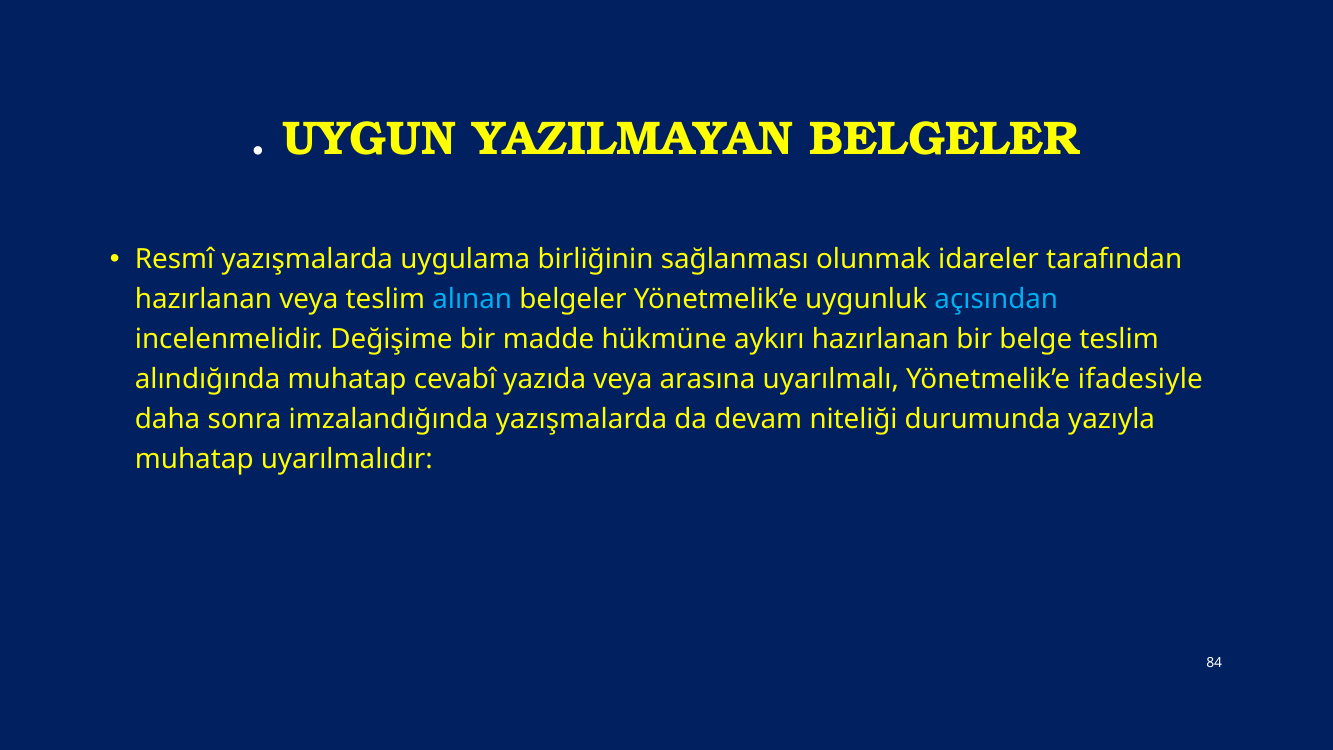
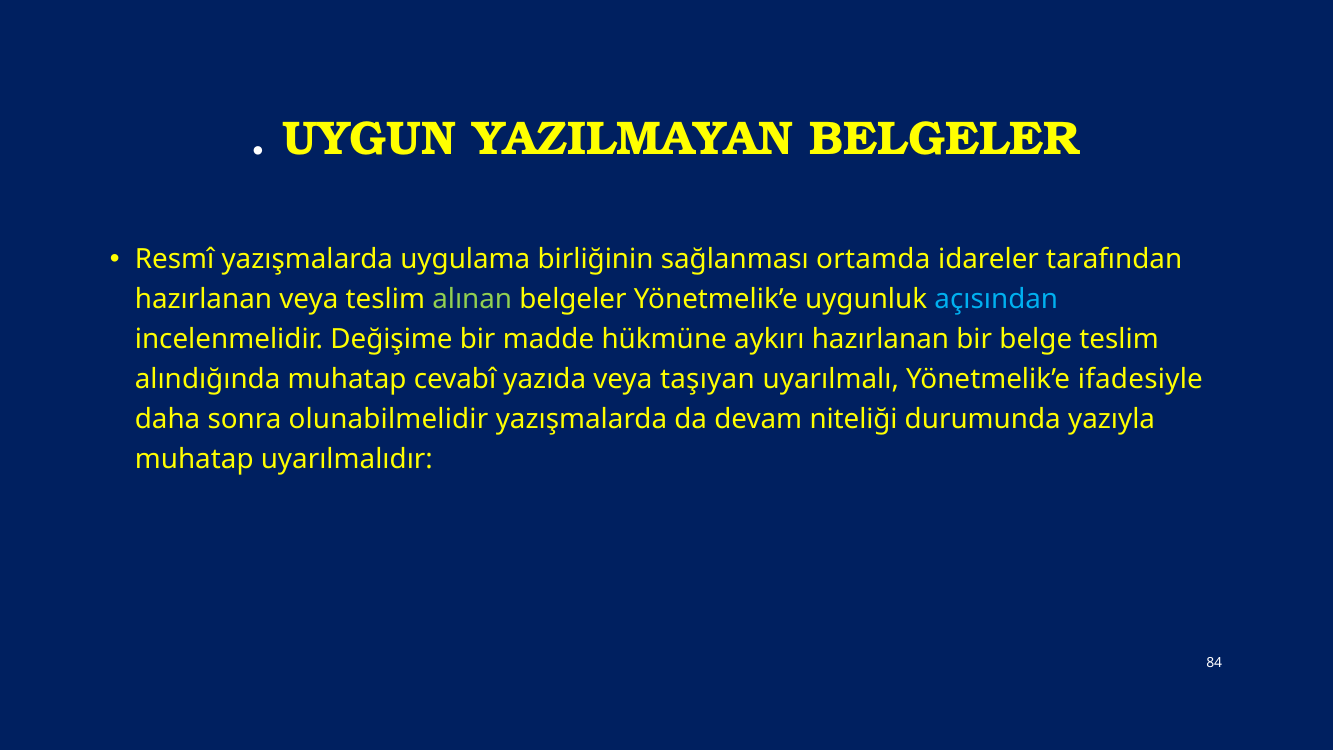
olunmak: olunmak -> ortamda (873, 259)
alınan colour: light blue -> light green (472, 299)
arasına: arasına -> taşıyan (707, 380)
imzalandığında: imzalandığında -> olunabilmelidir (388, 420)
